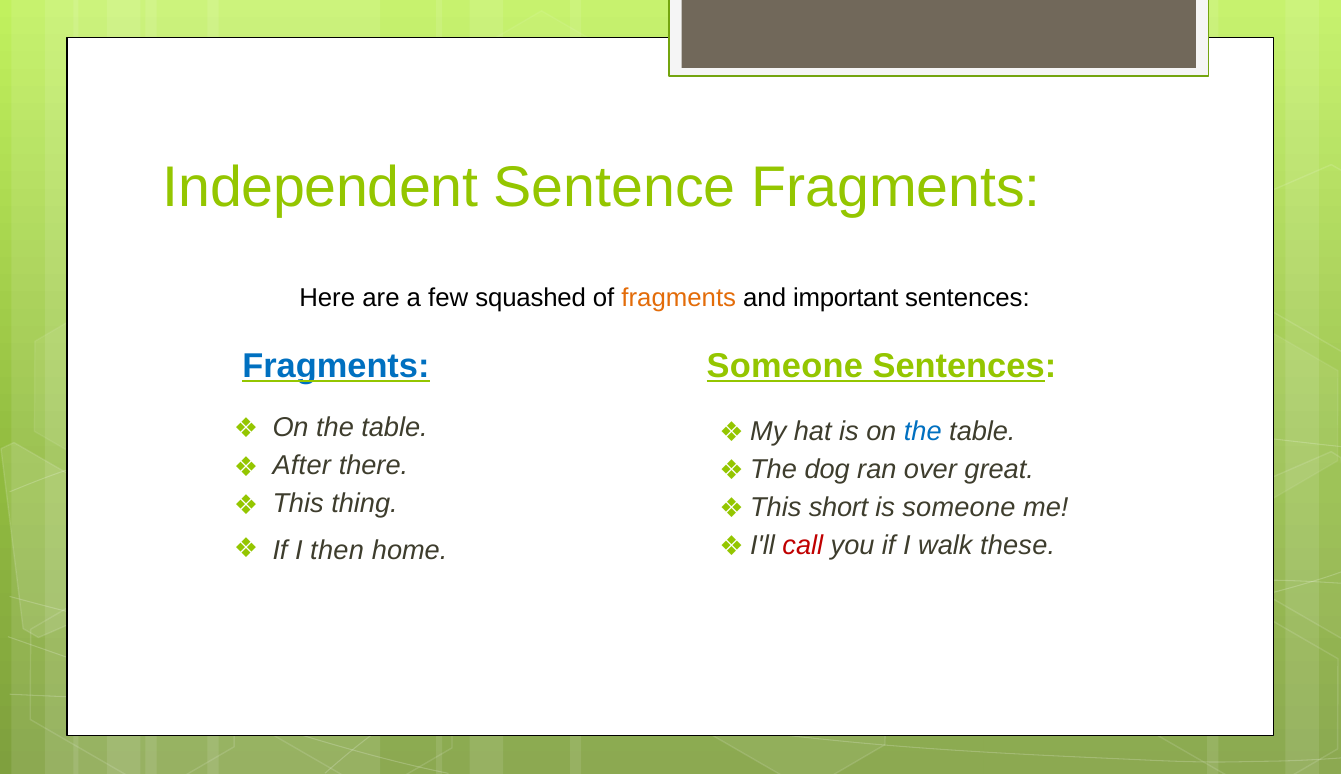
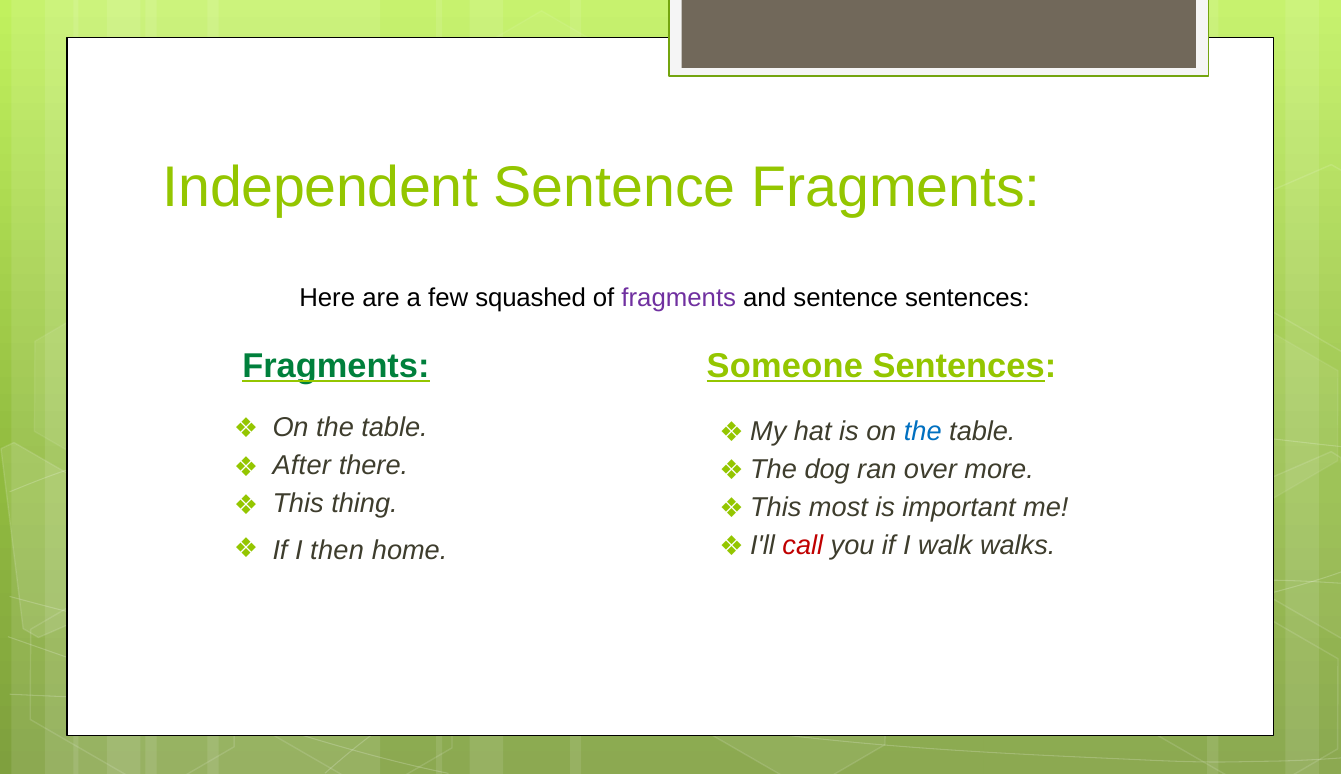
fragments colour: orange -> purple (679, 297)
and important: important -> sentence (846, 297)
Fragments colour: blue -> green (336, 365)
great: great -> more (999, 469)
short: short -> most (838, 507)
is someone: someone -> important (959, 507)
these: these -> walks (1018, 545)
